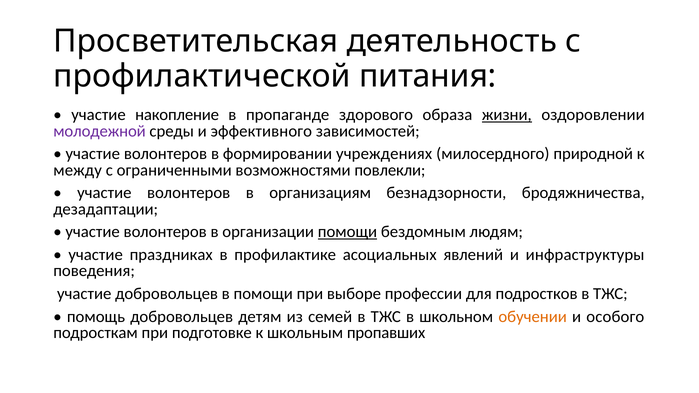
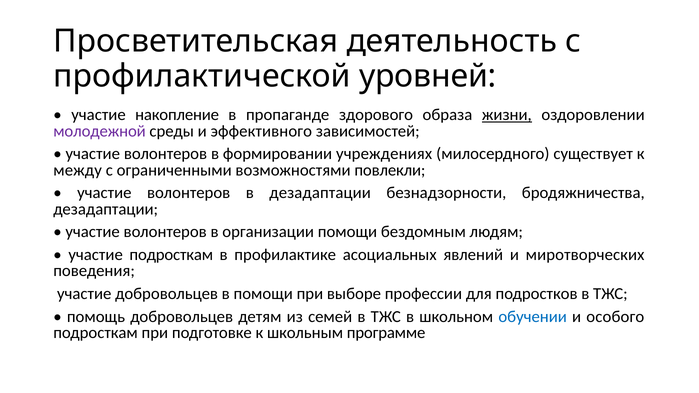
питания: питания -> уровней (428, 76)
природной: природной -> существует (593, 154)
в организациям: организациям -> дезадаптации (320, 193)
помощи underline: present -> none (347, 232)
участие праздниках: праздниках -> подросткам (171, 255)
инфраструктуры: инфраструктуры -> миротворческих (585, 255)
обучении colour: orange -> blue (533, 317)
пропавших: пропавших -> программе (386, 333)
